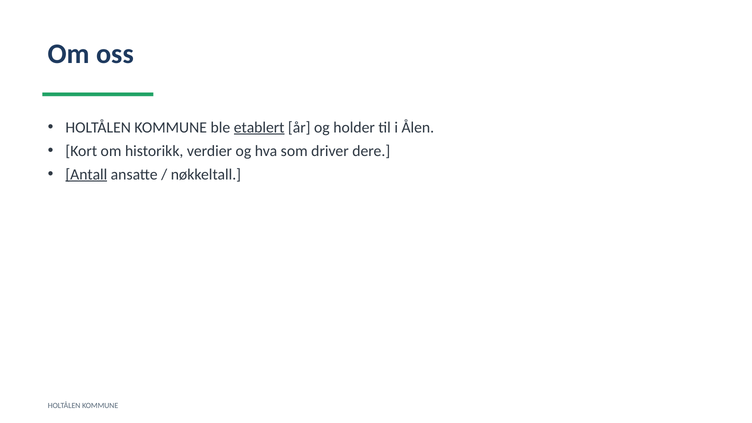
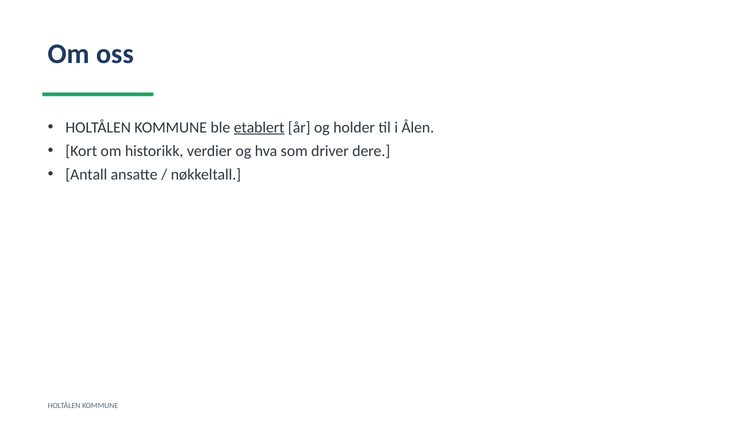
Antall underline: present -> none (86, 174)
